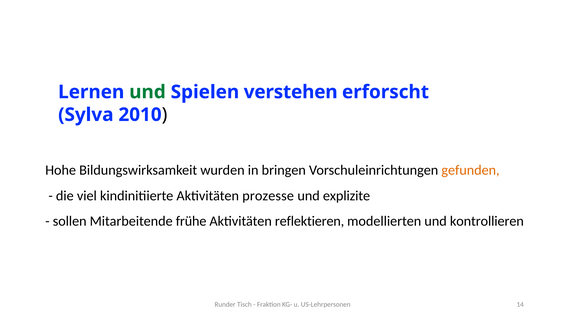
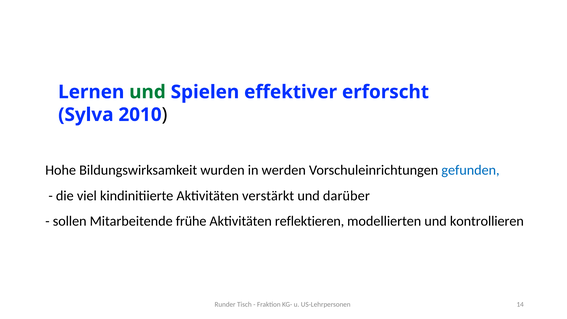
verstehen: verstehen -> effektiver (291, 92)
bringen: bringen -> werden (284, 170)
gefunden colour: orange -> blue (470, 170)
prozesse: prozesse -> verstärkt (268, 196)
explizite: explizite -> darüber (346, 196)
